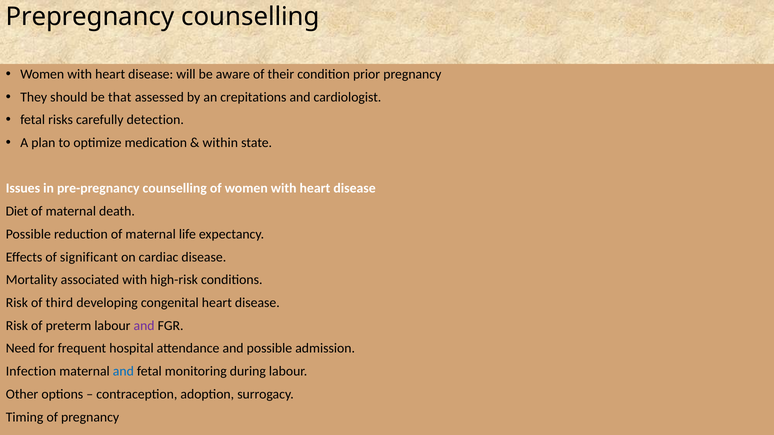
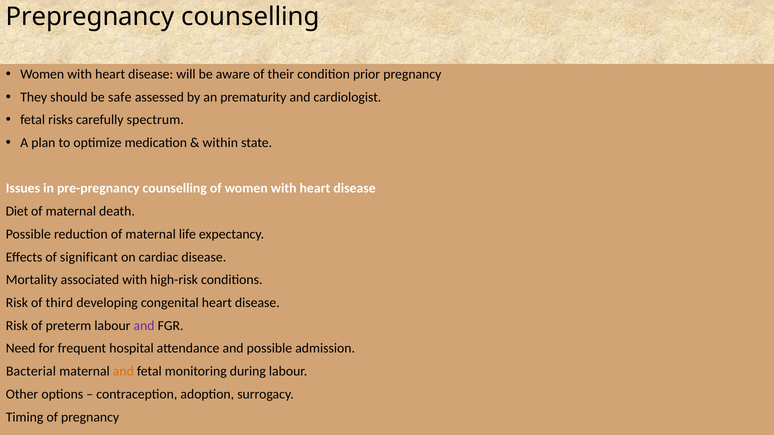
that: that -> safe (120, 97)
crepitations: crepitations -> prematurity (253, 97)
detection: detection -> spectrum (155, 120)
Infection: Infection -> Bacterial (31, 372)
and colour: blue -> orange (123, 372)
